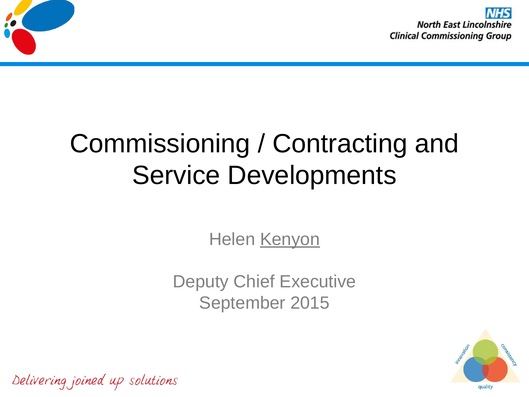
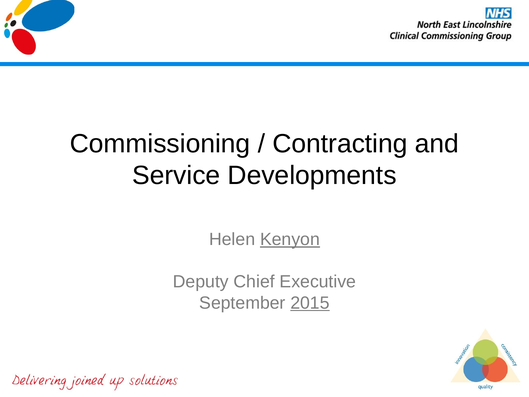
2015 underline: none -> present (310, 303)
